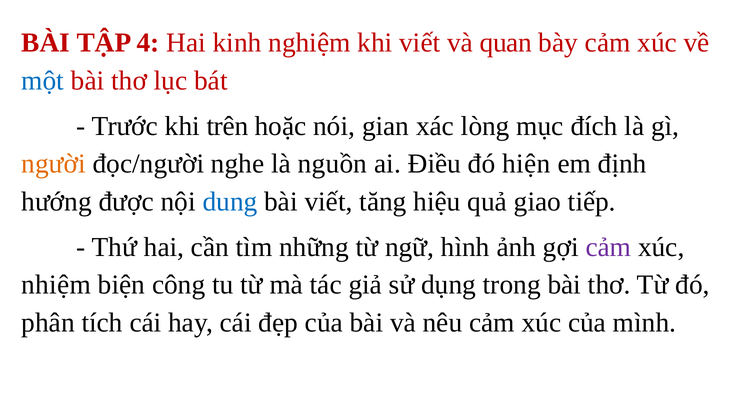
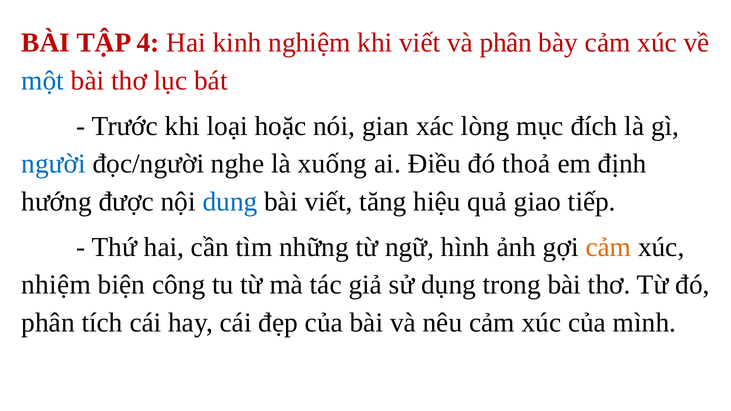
và quan: quan -> phân (506, 43)
trên: trên -> loại (227, 126)
người colour: orange -> blue (54, 164)
nguồn: nguồn -> xuống (332, 164)
hiện: hiện -> thoả (526, 164)
cảm colour: purple -> orange (608, 247)
